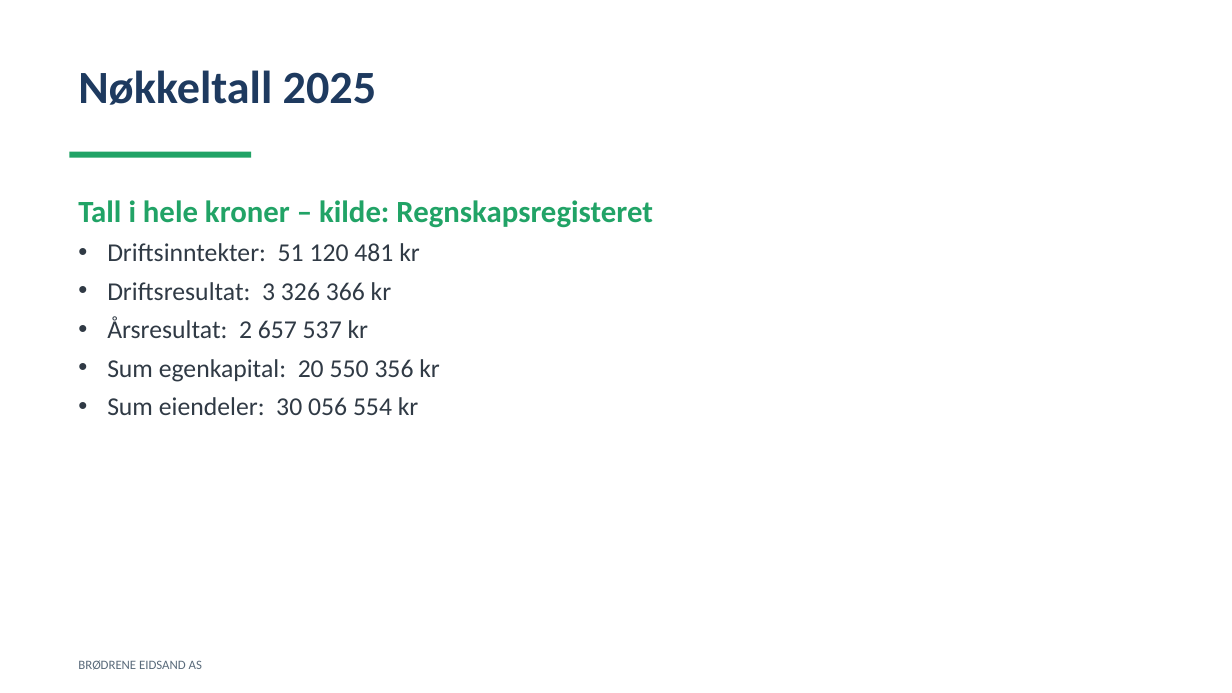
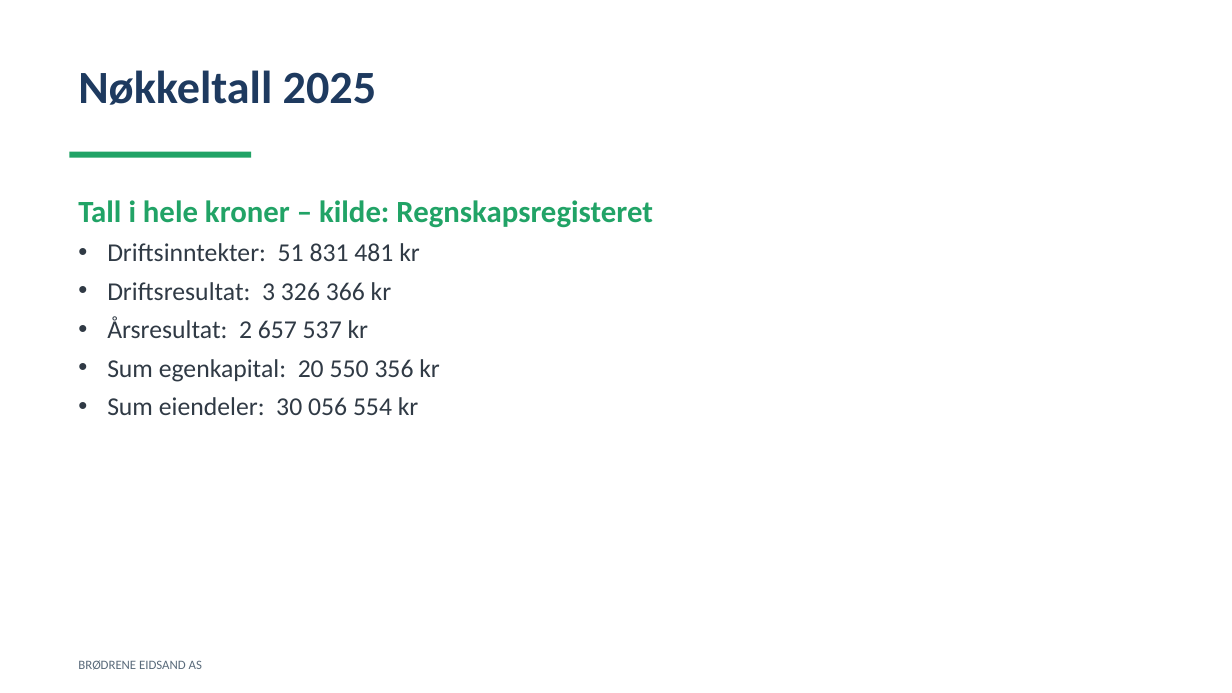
120: 120 -> 831 (329, 253)
